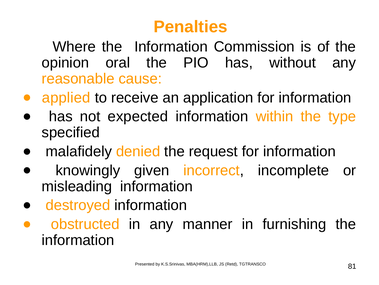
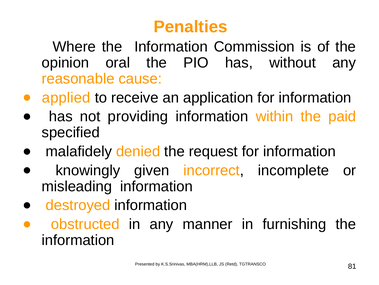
expected: expected -> providing (138, 116)
type: type -> paid (342, 116)
